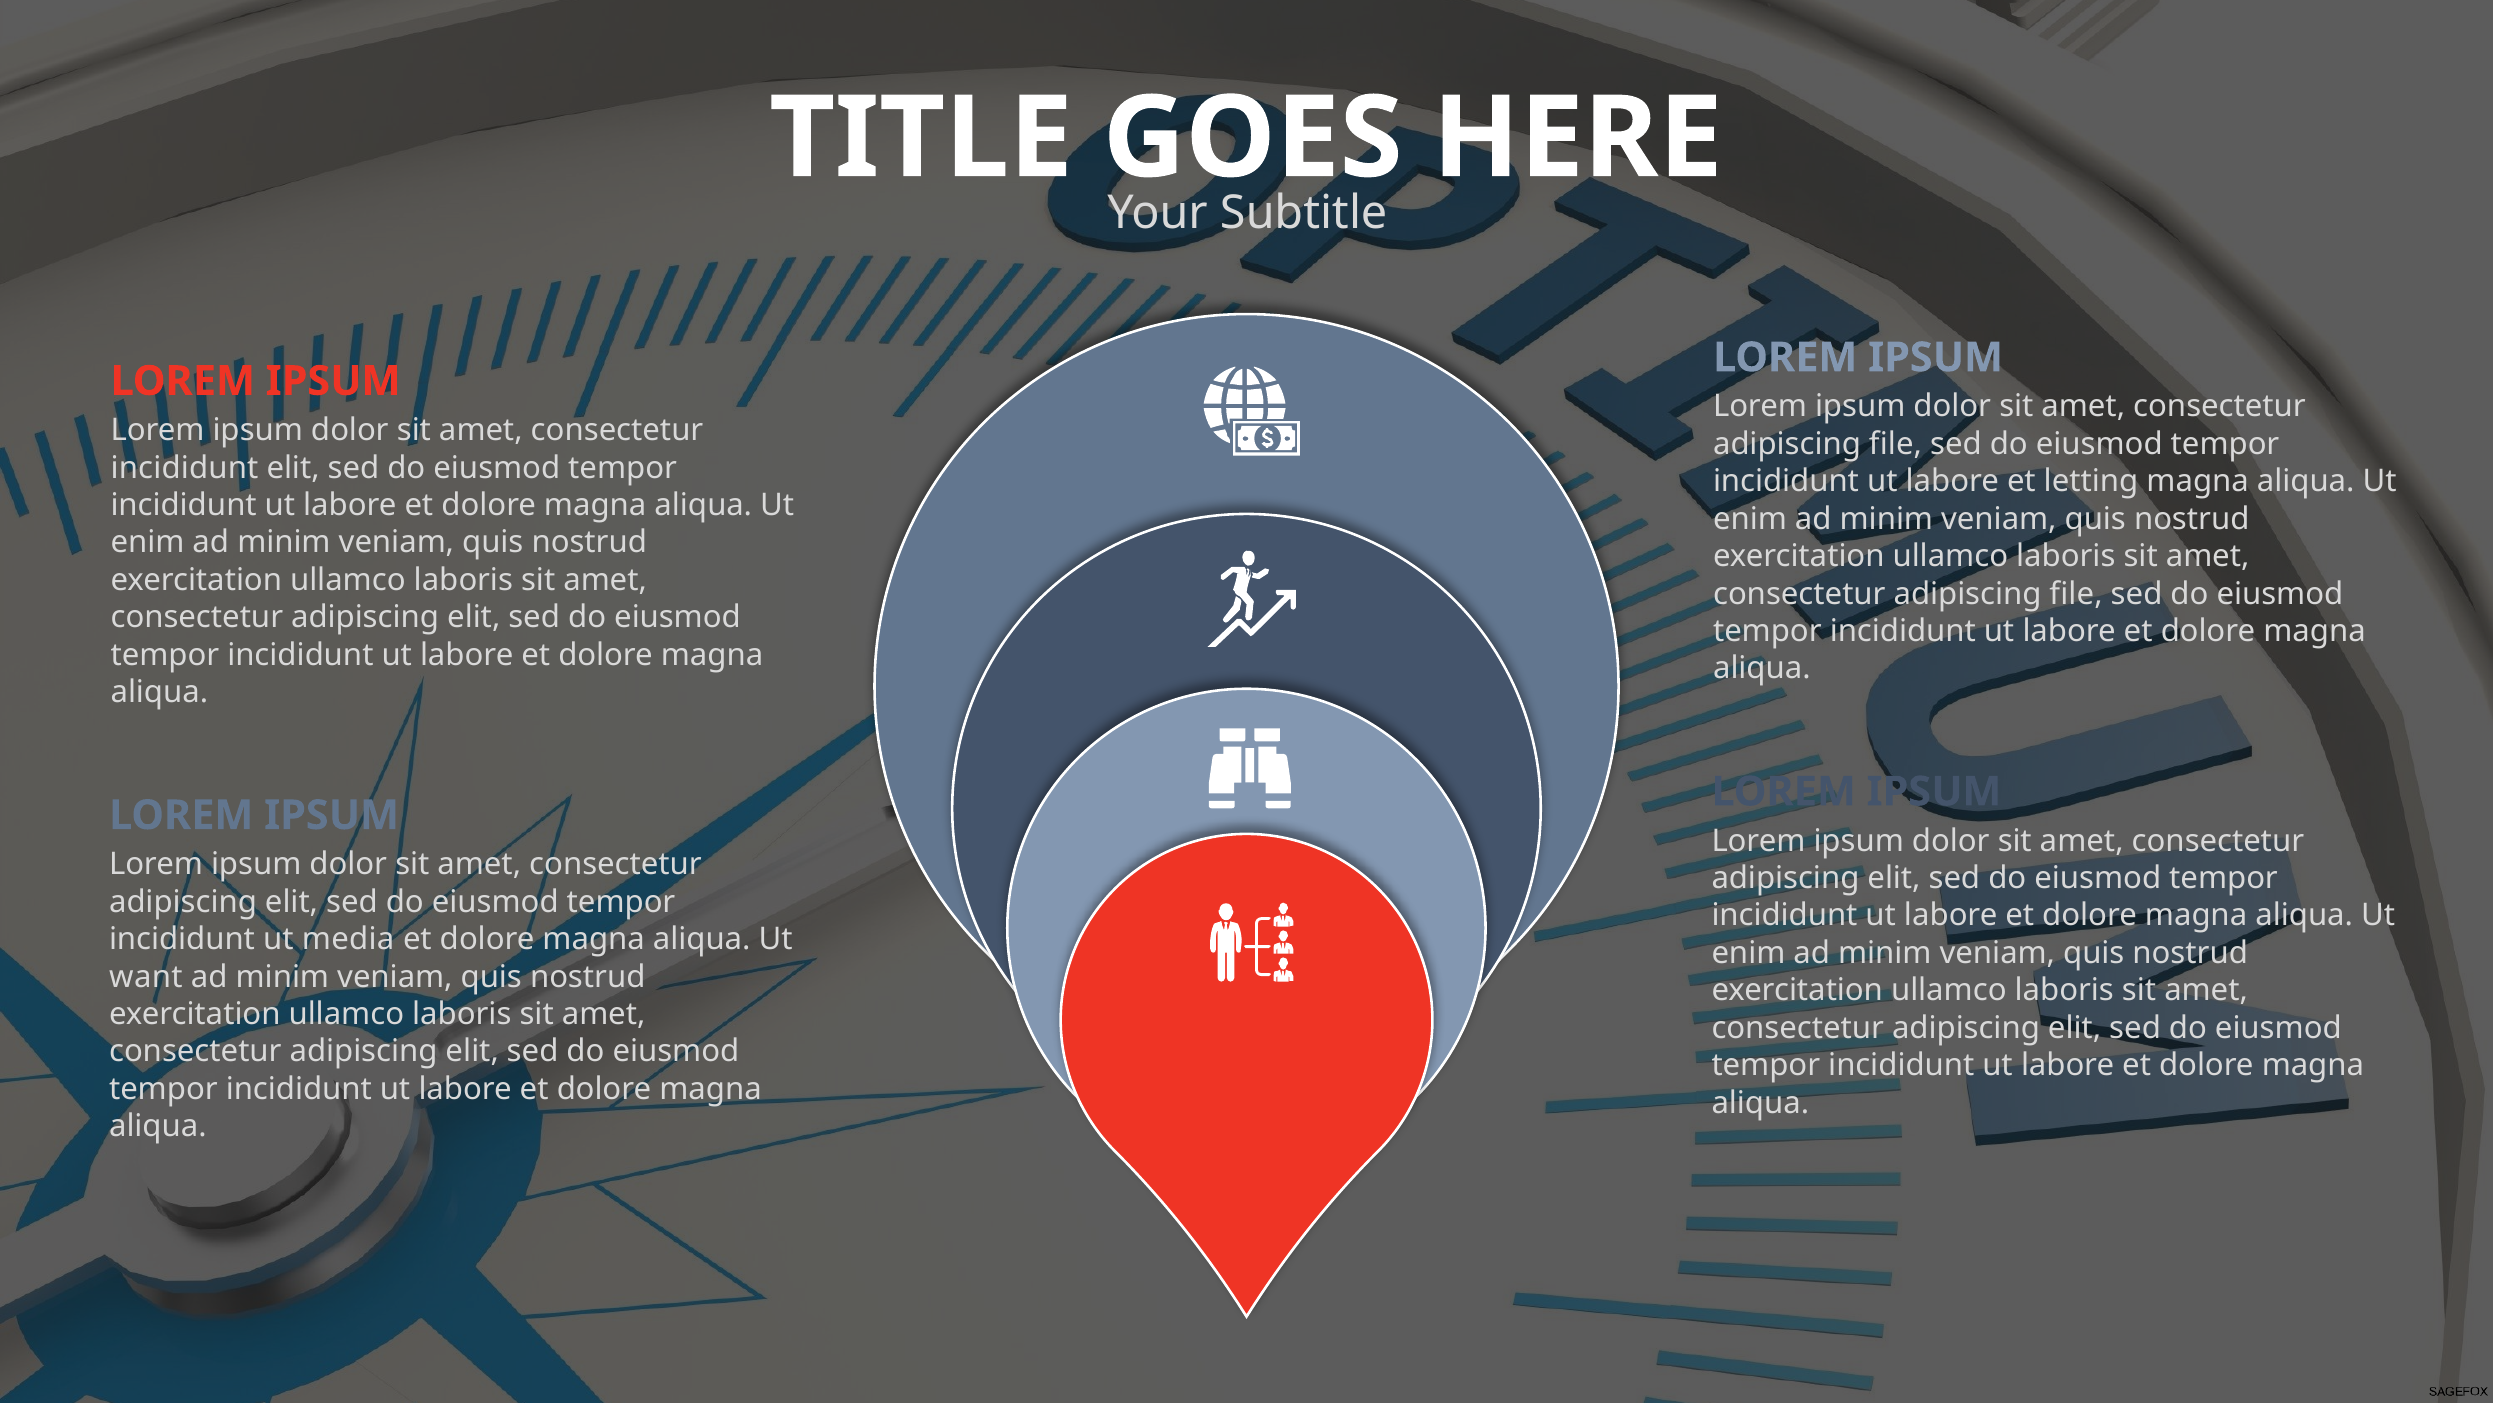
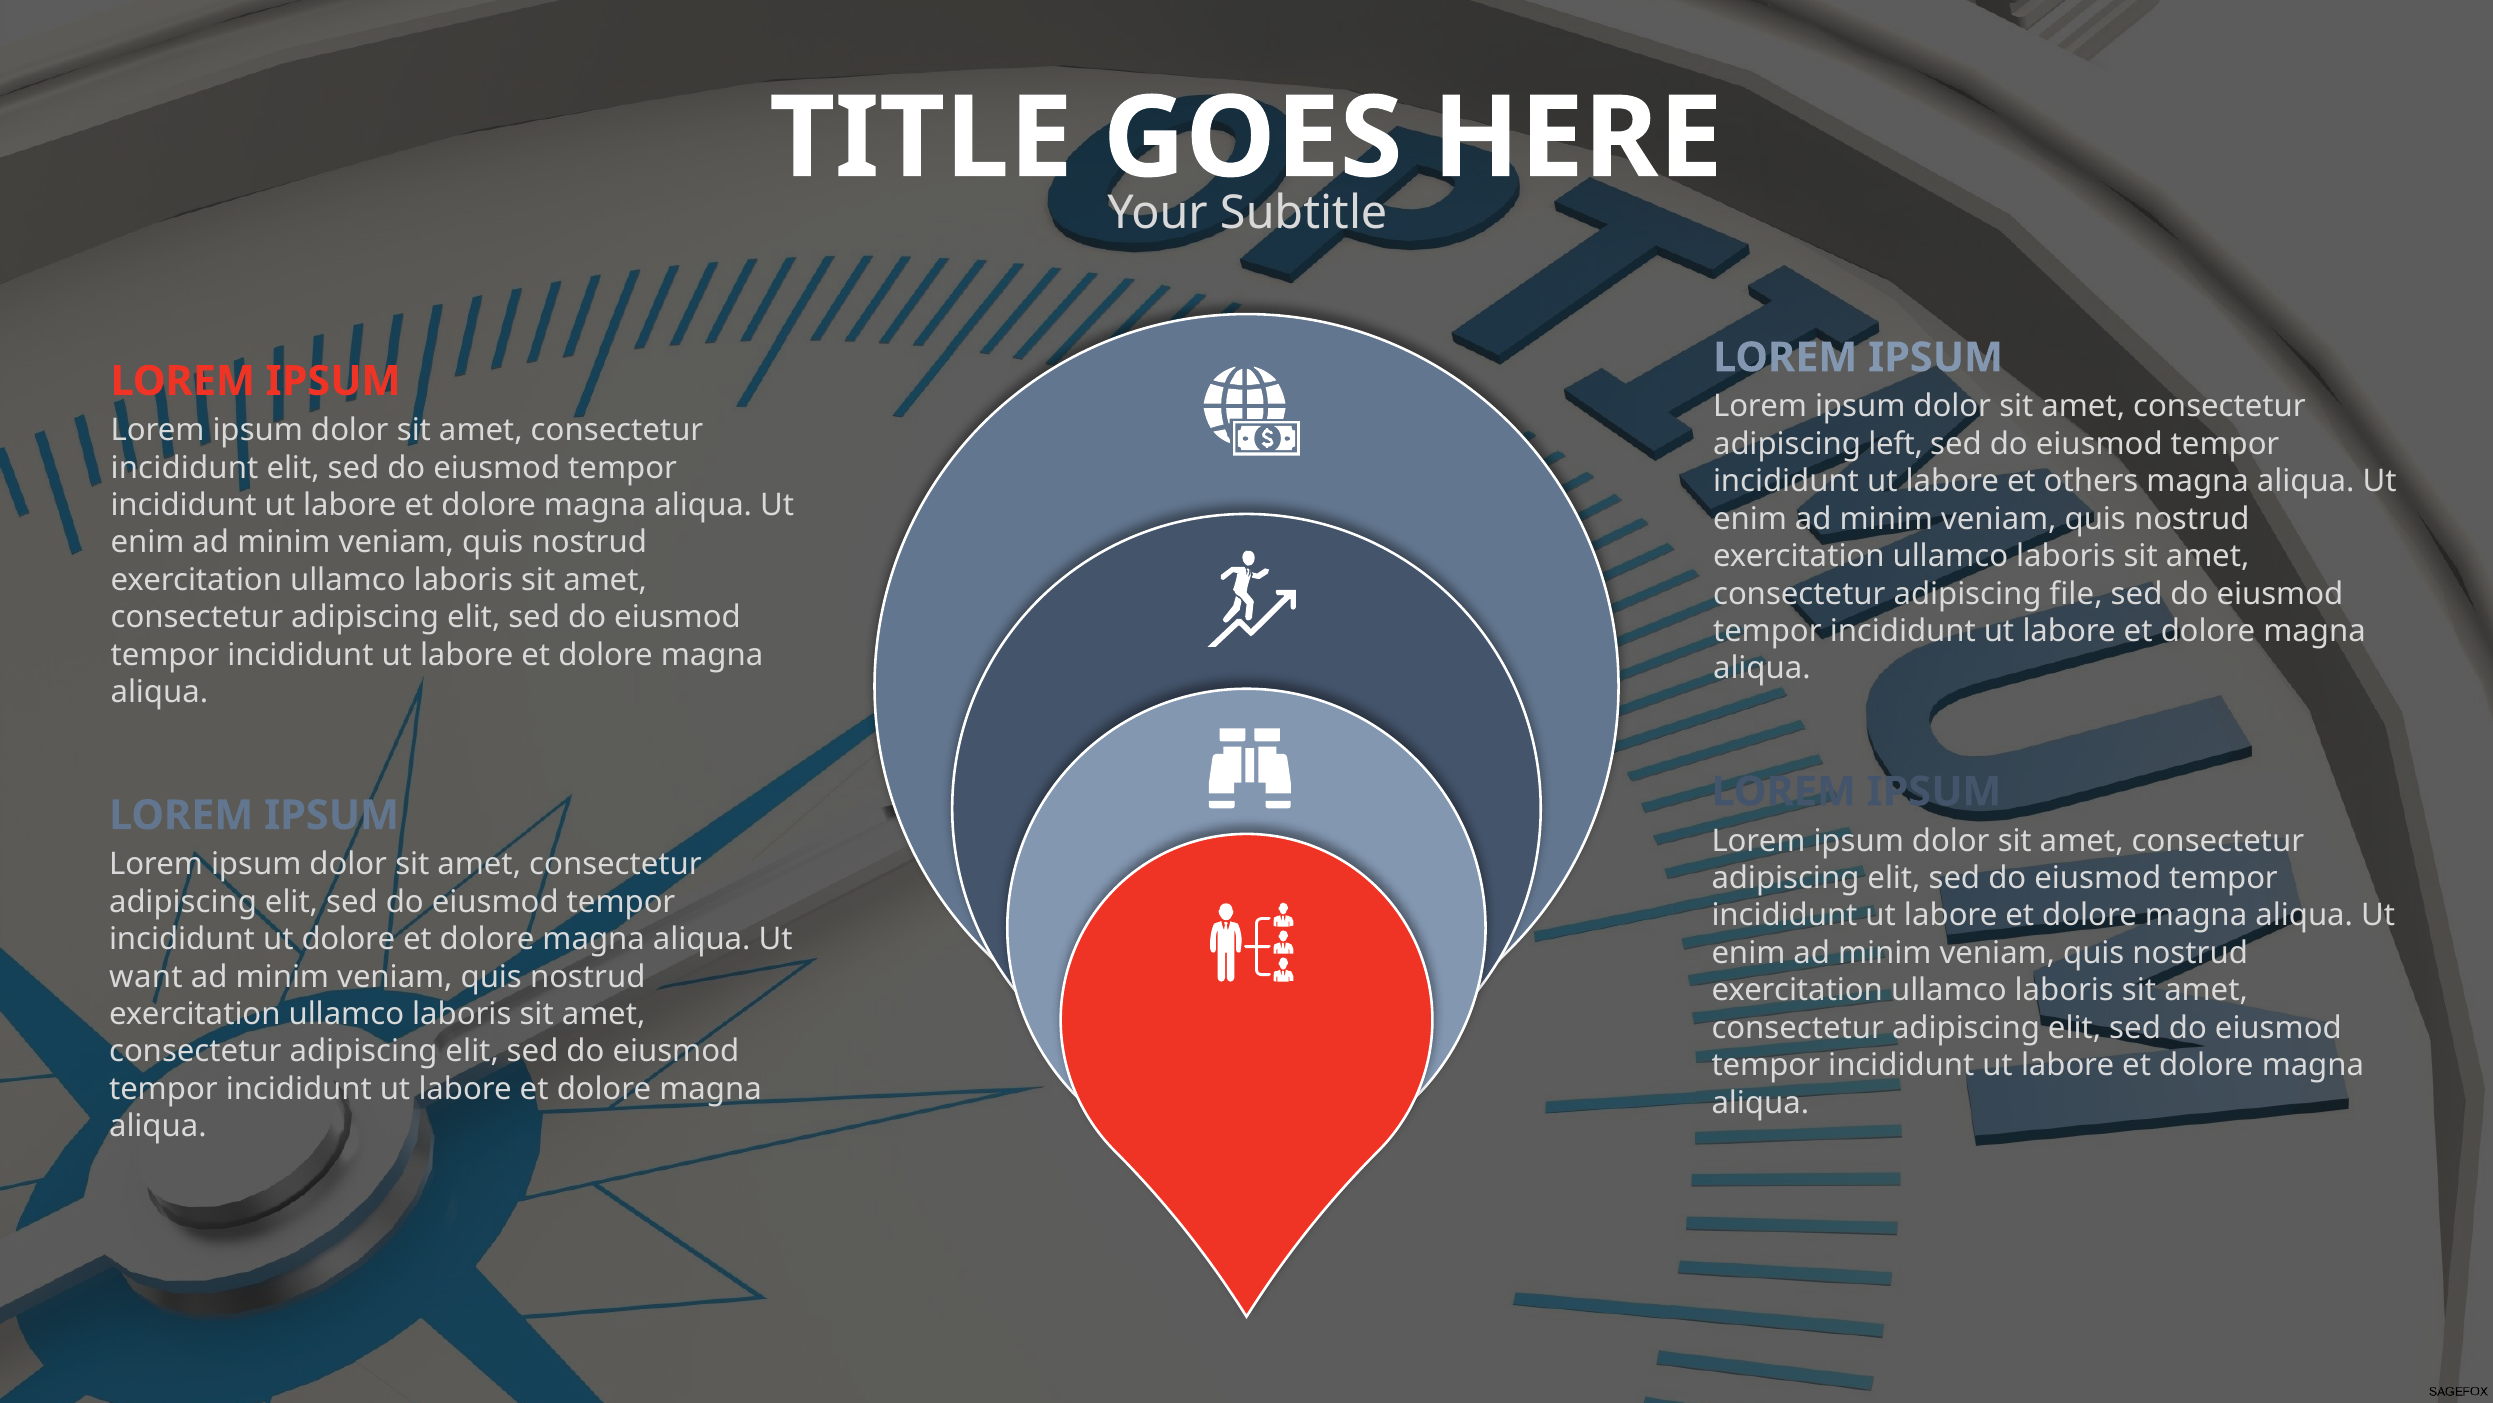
file: file -> left (1896, 444)
letting: letting -> others (2091, 481)
ut media: media -> dolore (348, 939)
